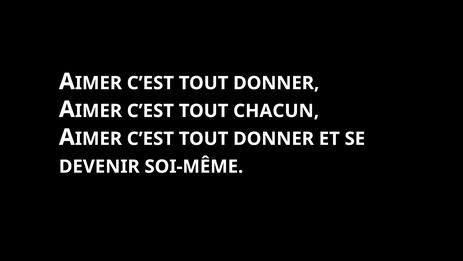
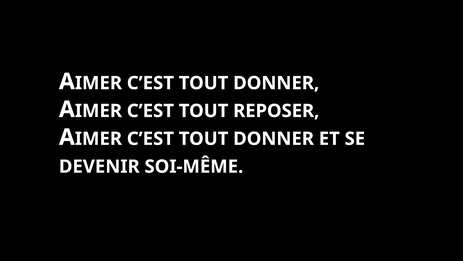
CHACUN: CHACUN -> REPOSER (276, 111)
